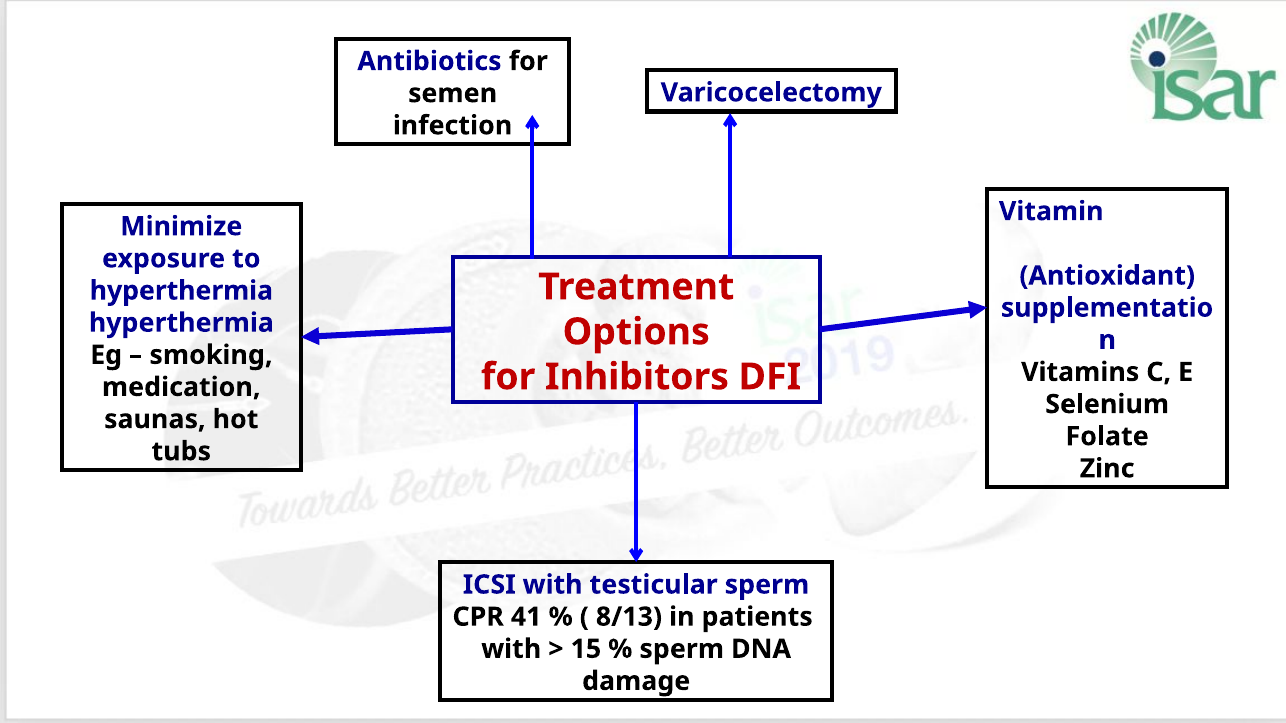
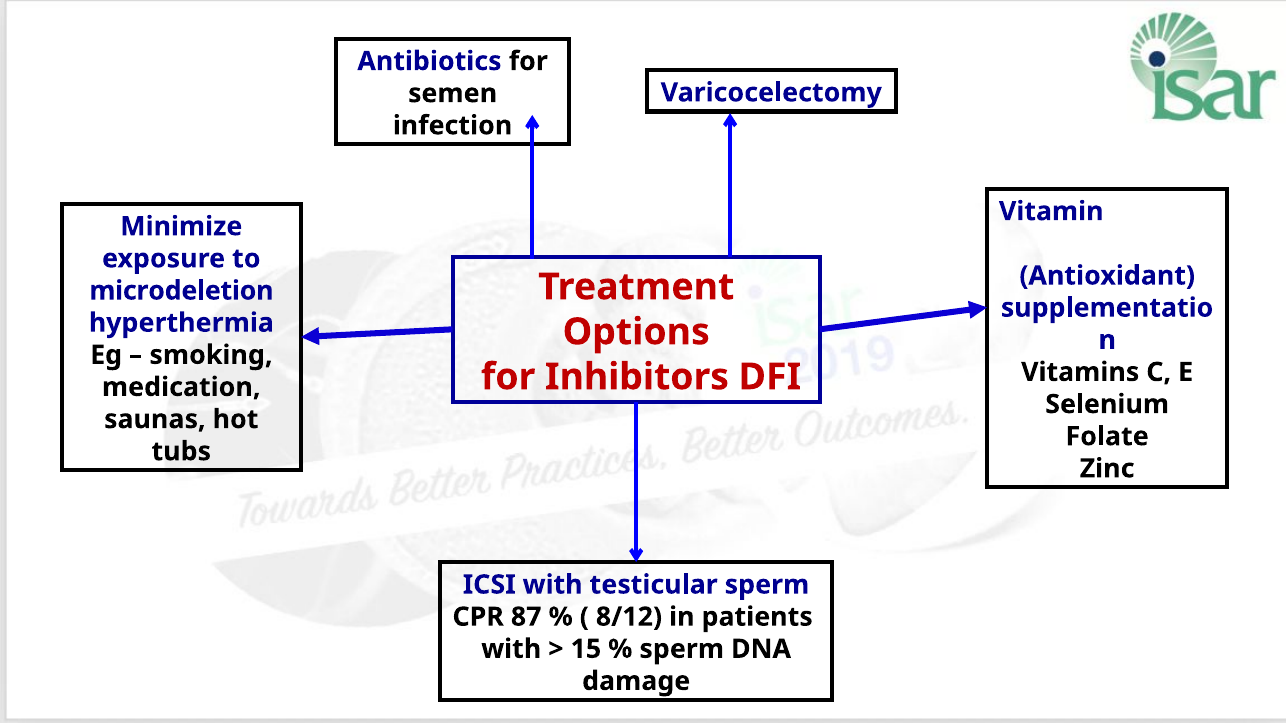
hyperthermia: hyperthermia -> microdeletion (181, 291)
41: 41 -> 87 (526, 617)
8/13: 8/13 -> 8/12 (629, 617)
